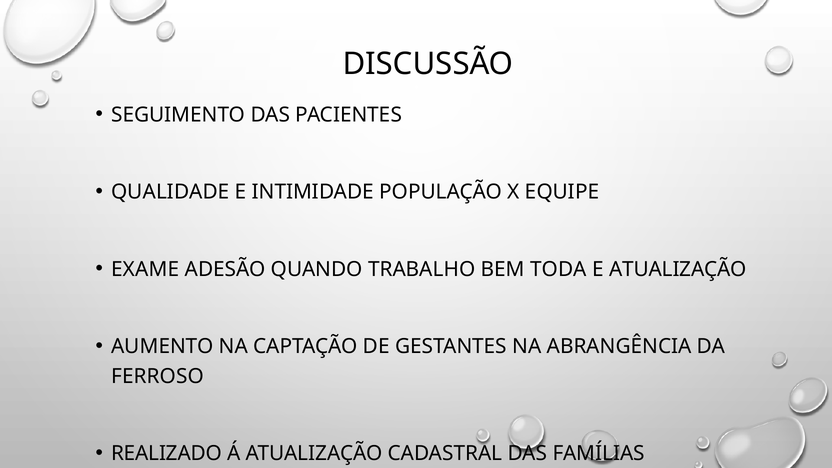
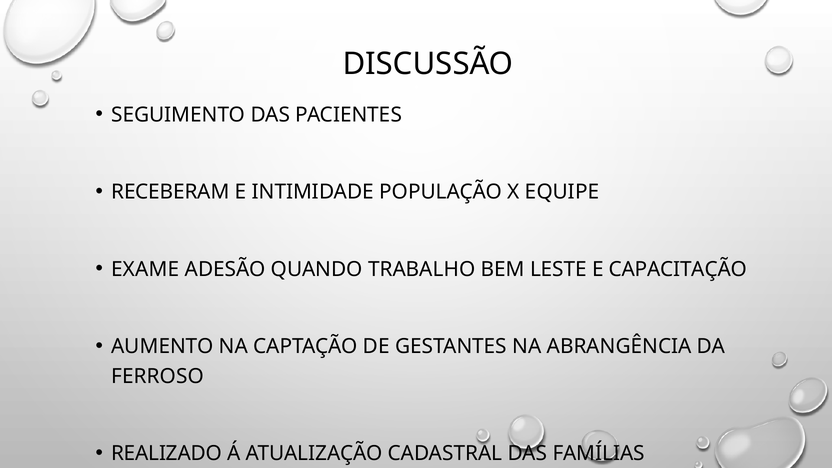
QUALIDADE: QUALIDADE -> RECEBERAM (170, 192)
TODA: TODA -> LESTE (558, 269)
E ATUALIZAÇÃO: ATUALIZAÇÃO -> CAPACITAÇÃO (678, 269)
